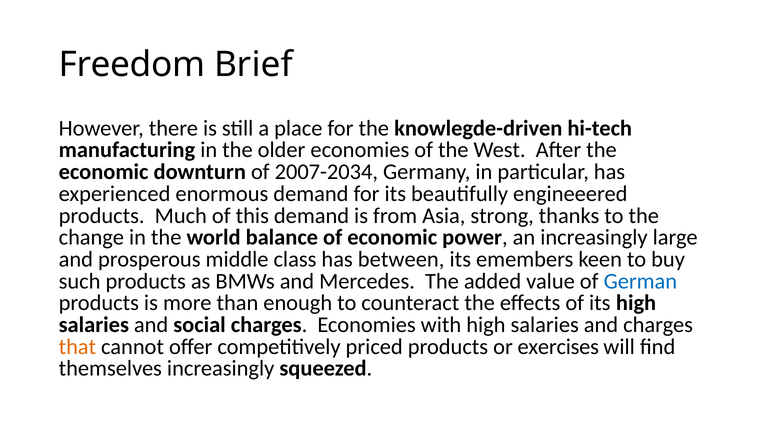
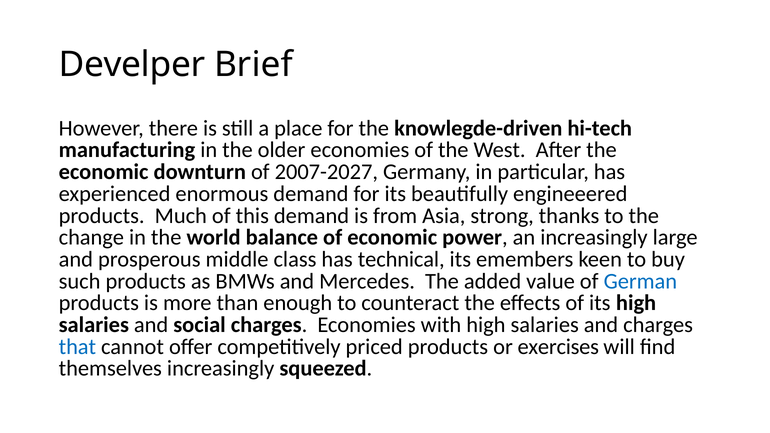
Freedom: Freedom -> Develper (132, 65)
2007-2034: 2007-2034 -> 2007-2027 (326, 172)
between: between -> technical (401, 259)
that colour: orange -> blue (77, 347)
